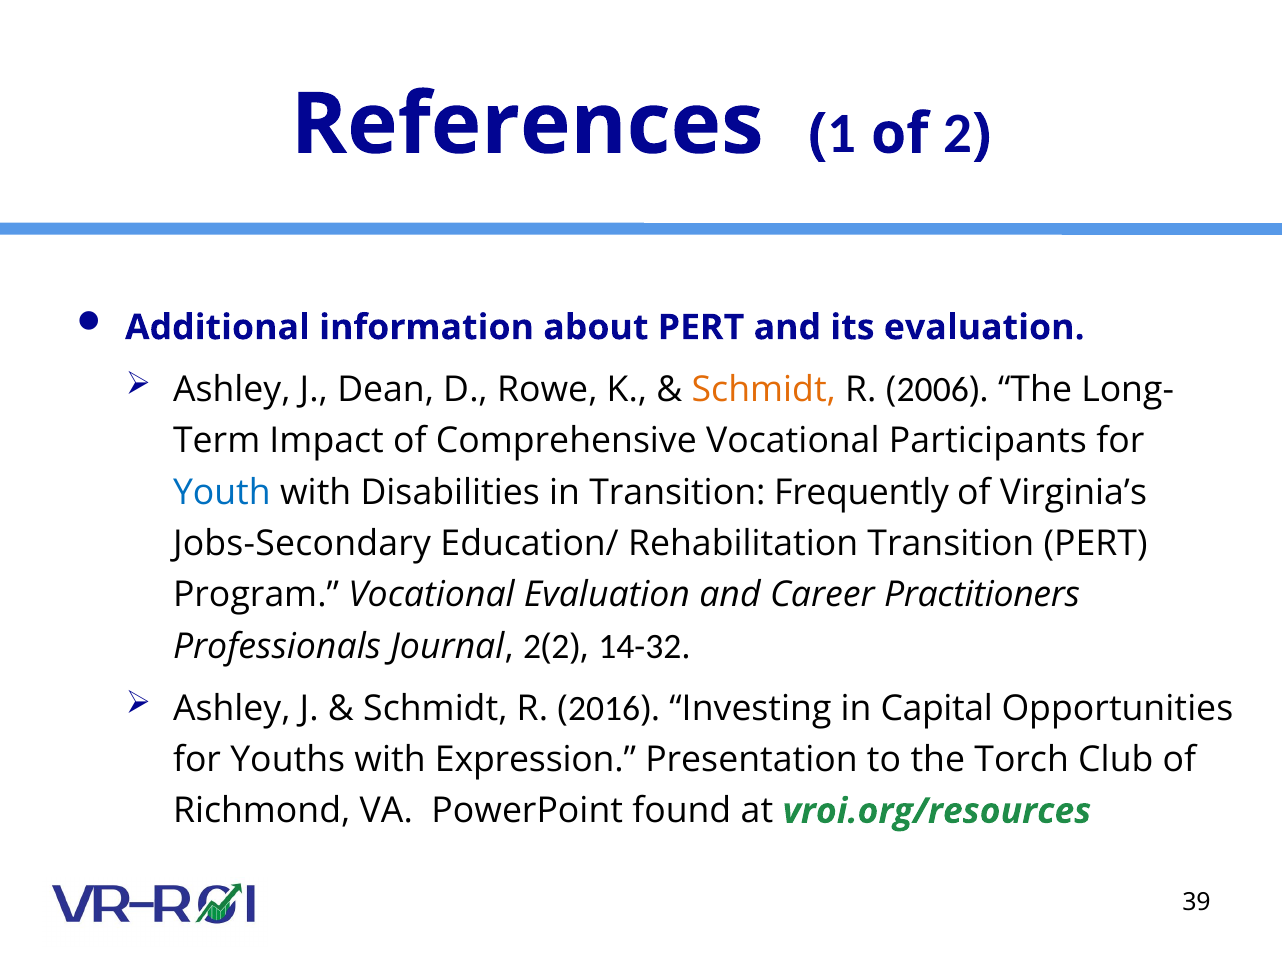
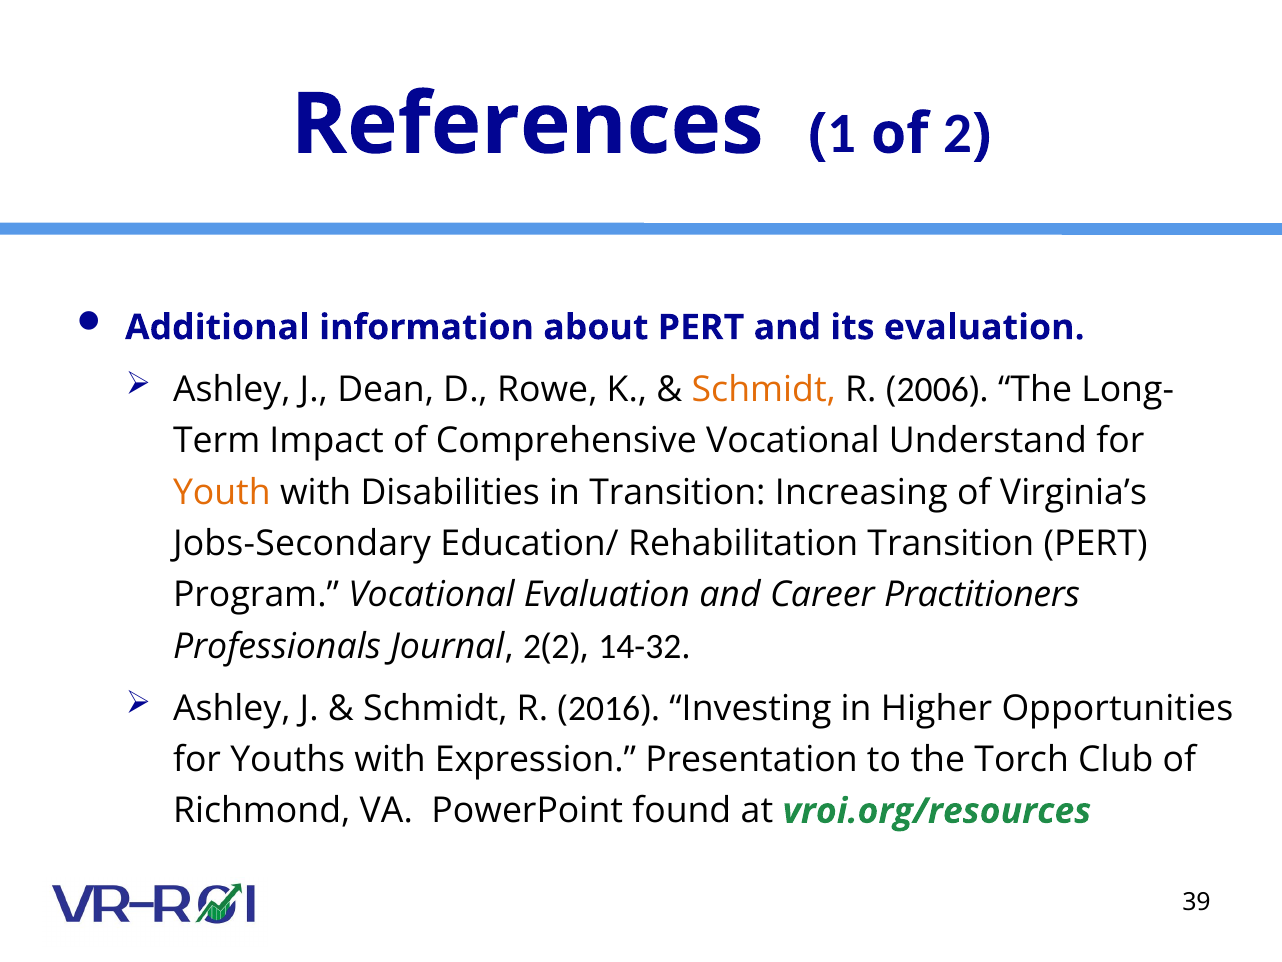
Participants: Participants -> Understand (988, 441)
Youth colour: blue -> orange (222, 492)
Frequently: Frequently -> Increasing (861, 492)
Capital: Capital -> Higher (936, 708)
